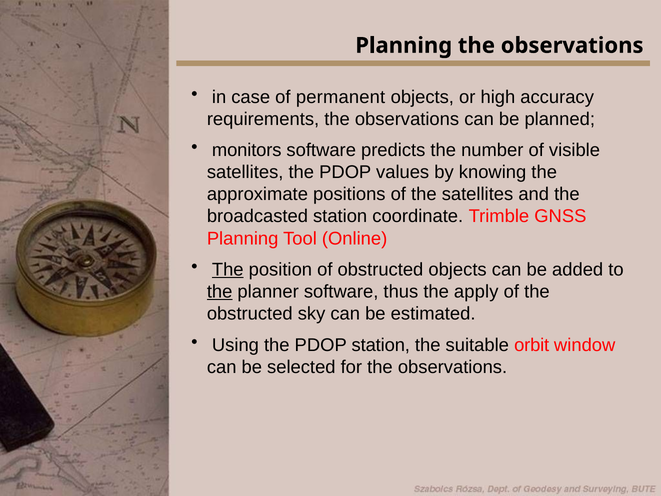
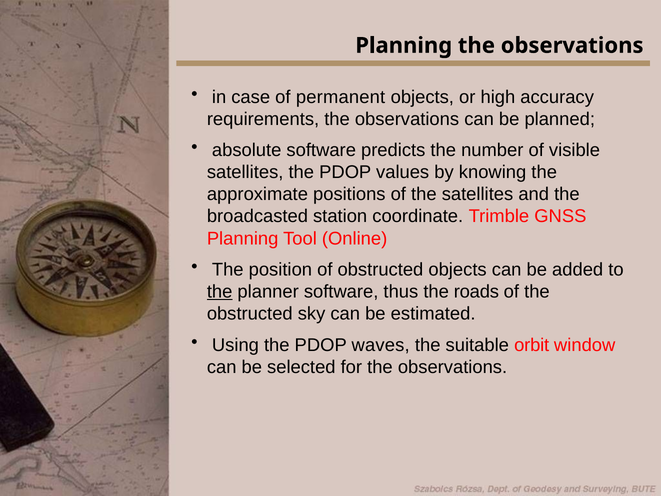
monitors: monitors -> absolute (247, 150)
The underline: present -> none (228, 270)
apply: apply -> roads (476, 292)
PDOP station: station -> waves (381, 345)
